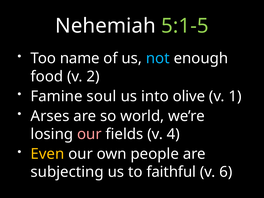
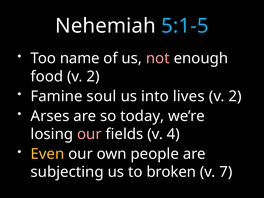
5:1-5 colour: light green -> light blue (185, 26)
not colour: light blue -> pink (158, 58)
olive: olive -> lives (189, 96)
1: 1 -> 2 (235, 96)
world: world -> today (142, 116)
faithful: faithful -> broken (171, 172)
6: 6 -> 7 (226, 172)
